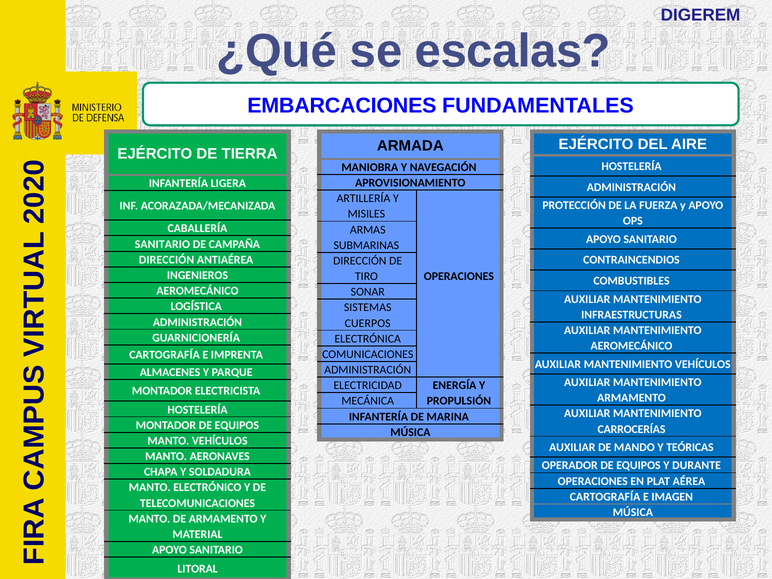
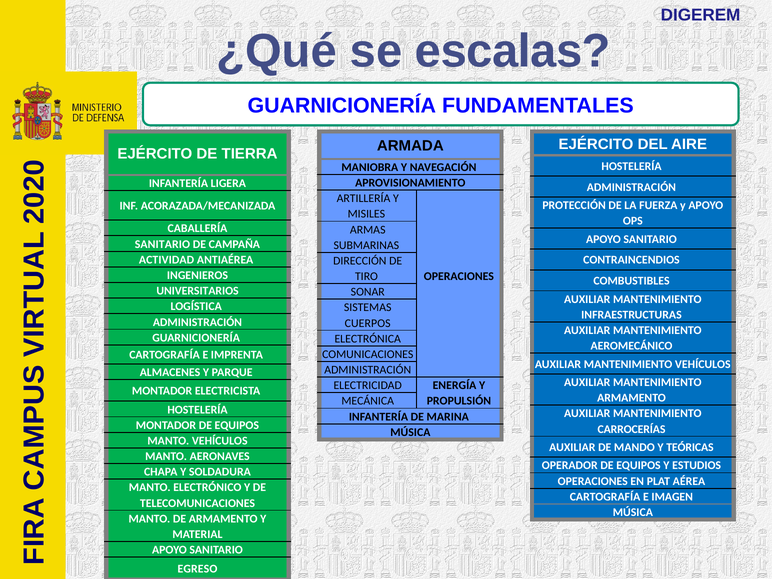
EMBARCACIONES: EMBARCACIONES -> GUARNICIONERÍA (342, 106)
DIRECCIÓN: DIRECCIÓN -> ACTIVIDAD (167, 260)
AEROMECÁNICO: AEROMECÁNICO -> UNIVERSITARIOS (197, 291)
DURANTE: DURANTE -> ESTUDIOS (697, 466)
LITORAL: LITORAL -> EGRESO (197, 569)
